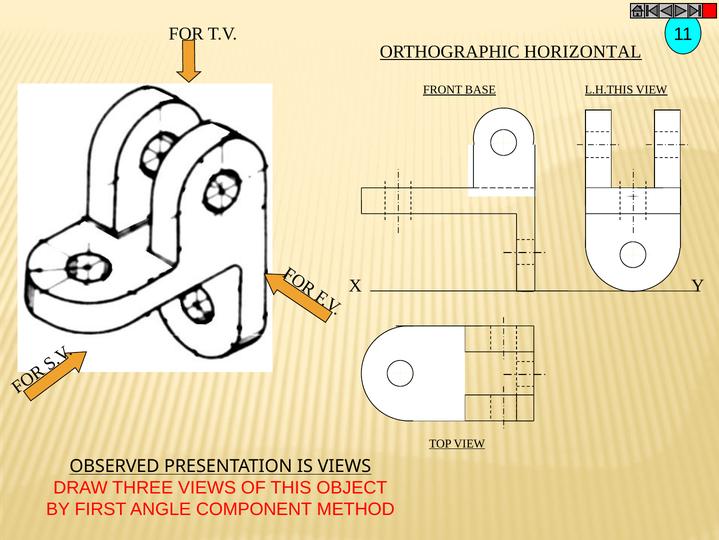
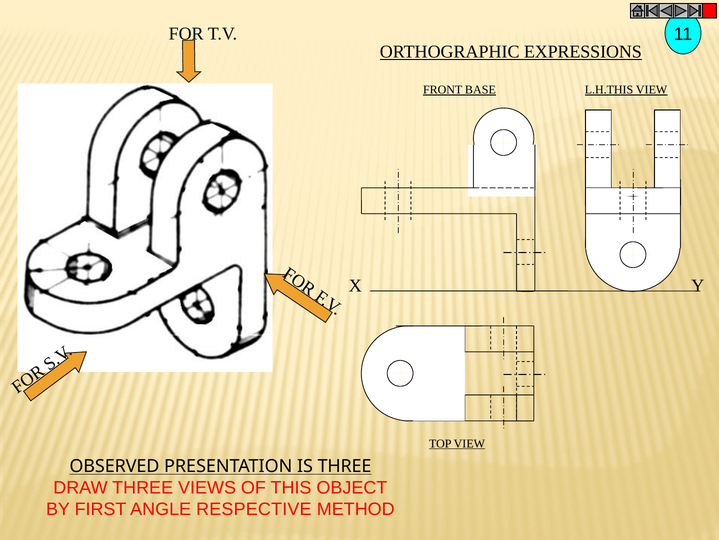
HORIZONTAL: HORIZONTAL -> EXPRESSIONS (583, 52)
IS VIEWS: VIEWS -> THREE (345, 465)
COMPONENT: COMPONENT -> RESPECTIVE (254, 509)
